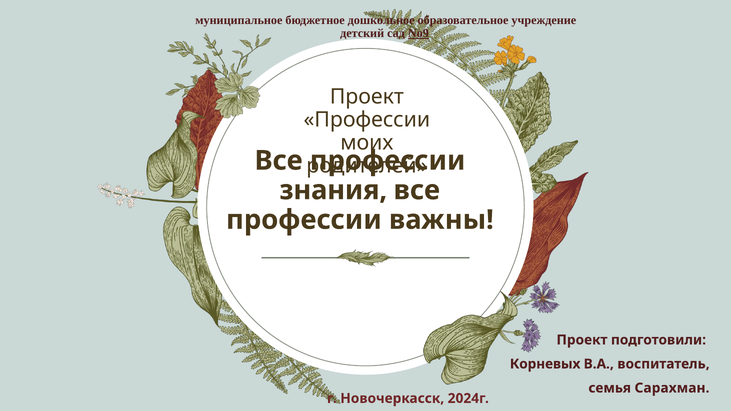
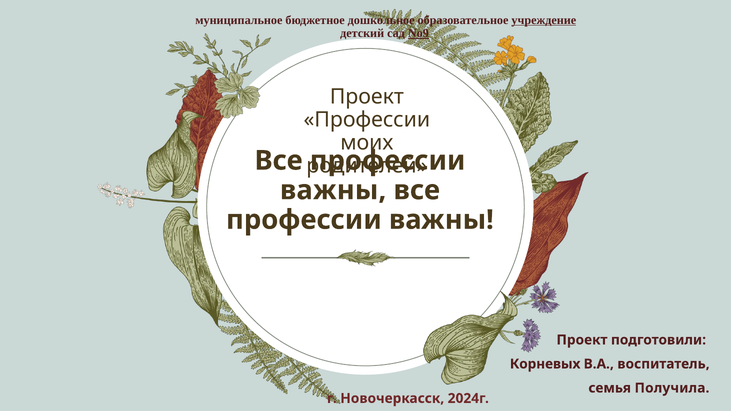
учреждение underline: none -> present (544, 20)
знания: знания -> важны (333, 190)
Сарахман: Сарахман -> Получила (672, 388)
